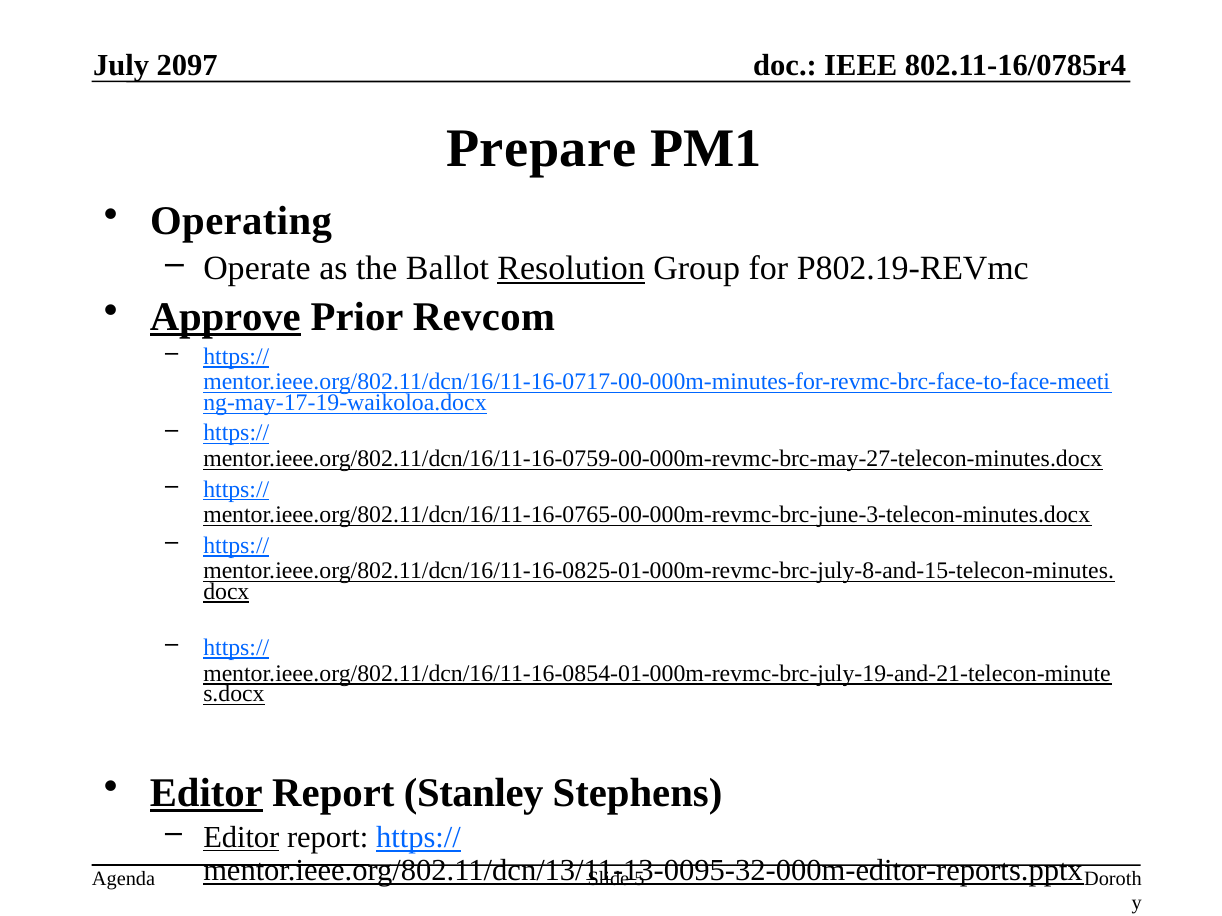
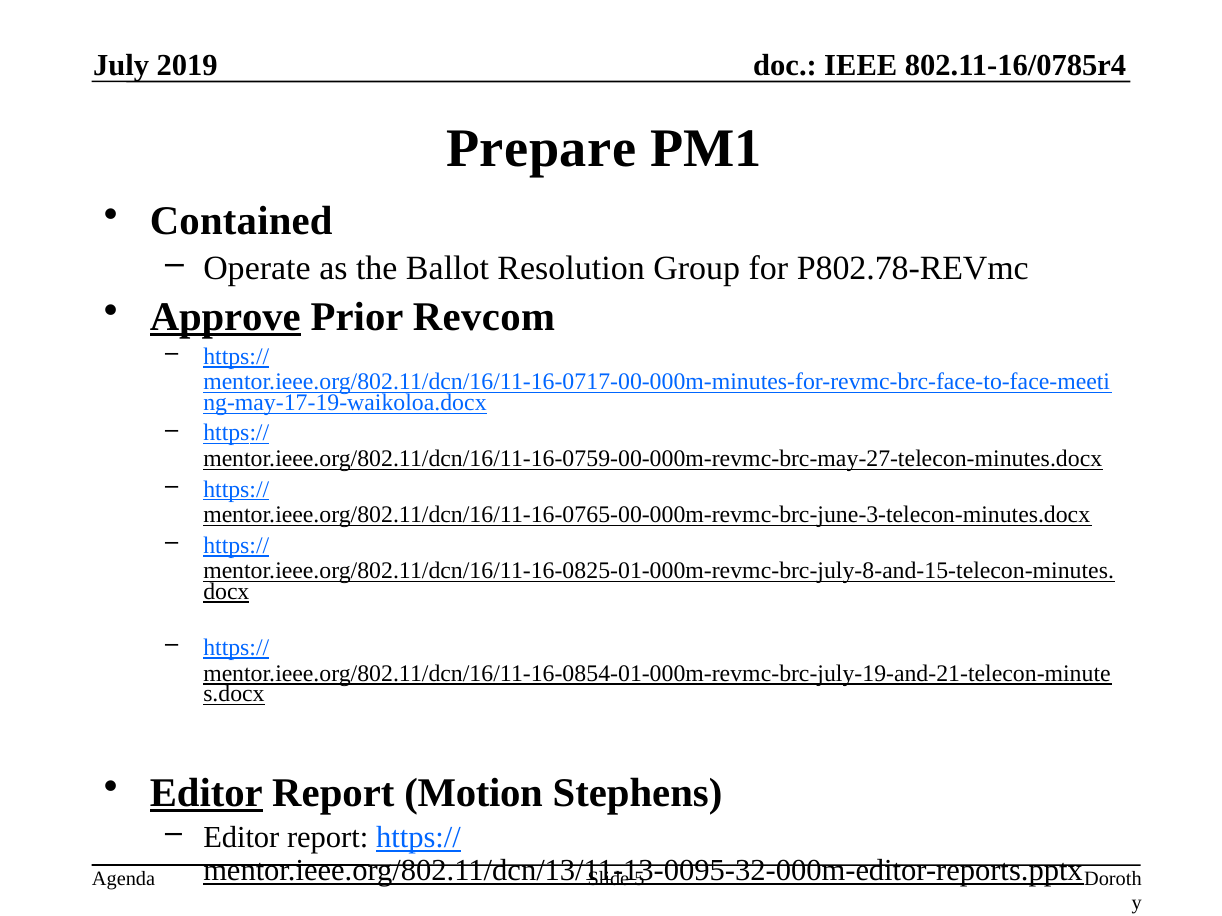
2097: 2097 -> 2019 (187, 65)
Operating: Operating -> Contained (241, 221)
Resolution underline: present -> none (571, 269)
P802.19-REVmc: P802.19-REVmc -> P802.78-REVmc (913, 269)
Report Stanley: Stanley -> Motion (474, 793)
Editor underline: present -> none (241, 838)
